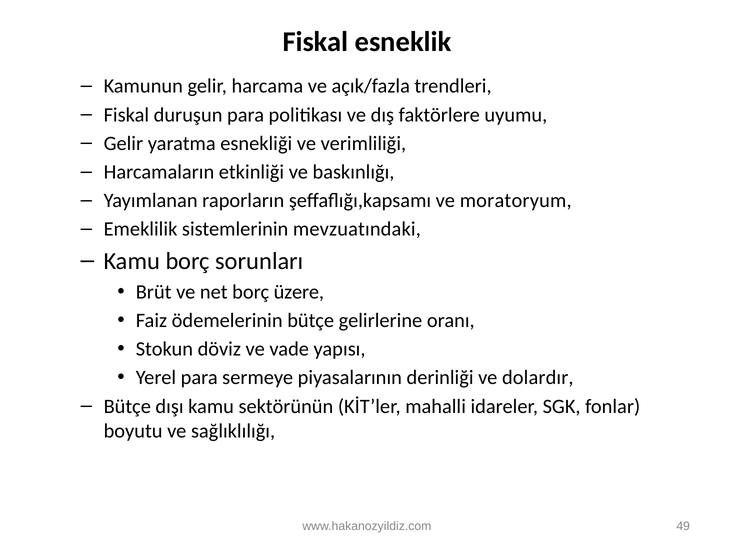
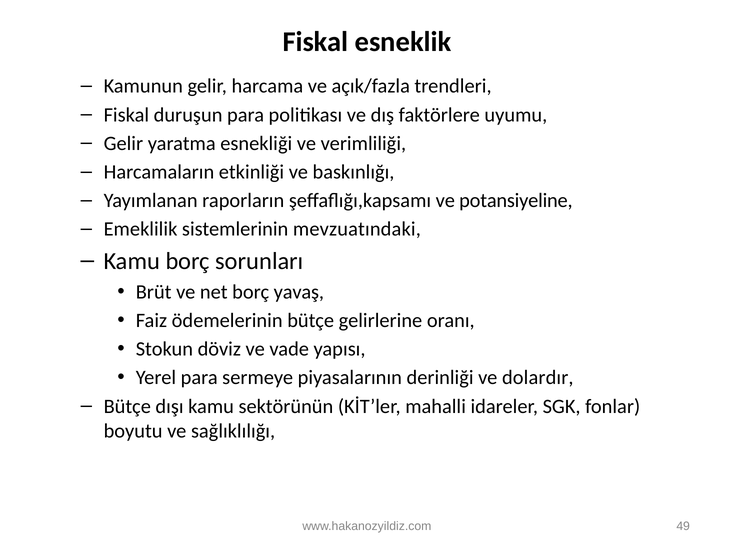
moratoryum: moratoryum -> potansiyeline (516, 200)
üzere: üzere -> yavaş (299, 292)
